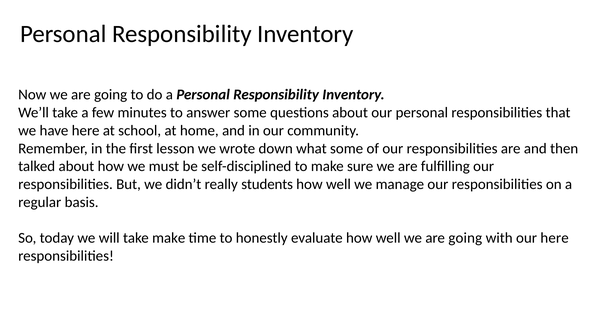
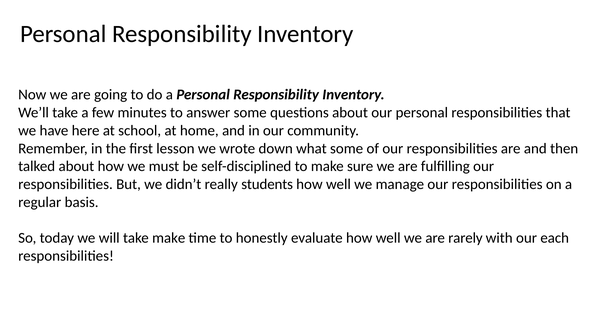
well we are going: going -> rarely (465, 238)
our here: here -> each (555, 238)
